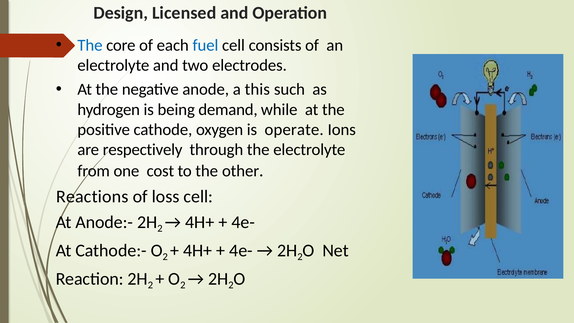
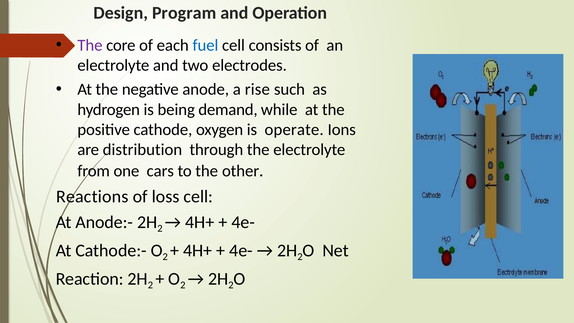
Licensed: Licensed -> Program (184, 13)
The colour: blue -> purple (90, 45)
this: this -> rise (257, 89)
respectively: respectively -> distribution (142, 150)
cost: cost -> cars (160, 171)
